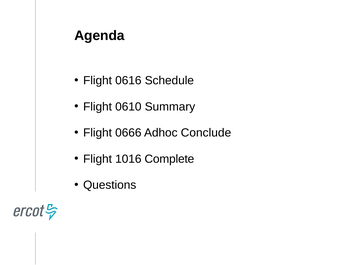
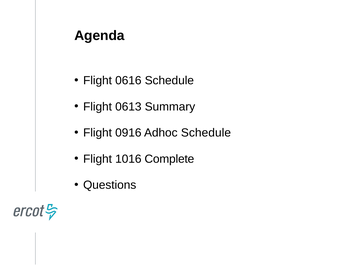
0610: 0610 -> 0613 (128, 107)
0666: 0666 -> 0916 (128, 133)
Adhoc Conclude: Conclude -> Schedule (206, 133)
